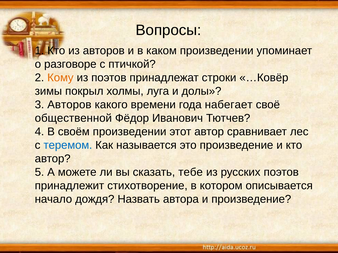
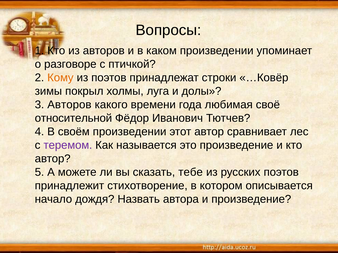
набегает: набегает -> любимая (229, 105)
общественной: общественной -> относительной (73, 118)
теремом colour: blue -> purple (68, 145)
